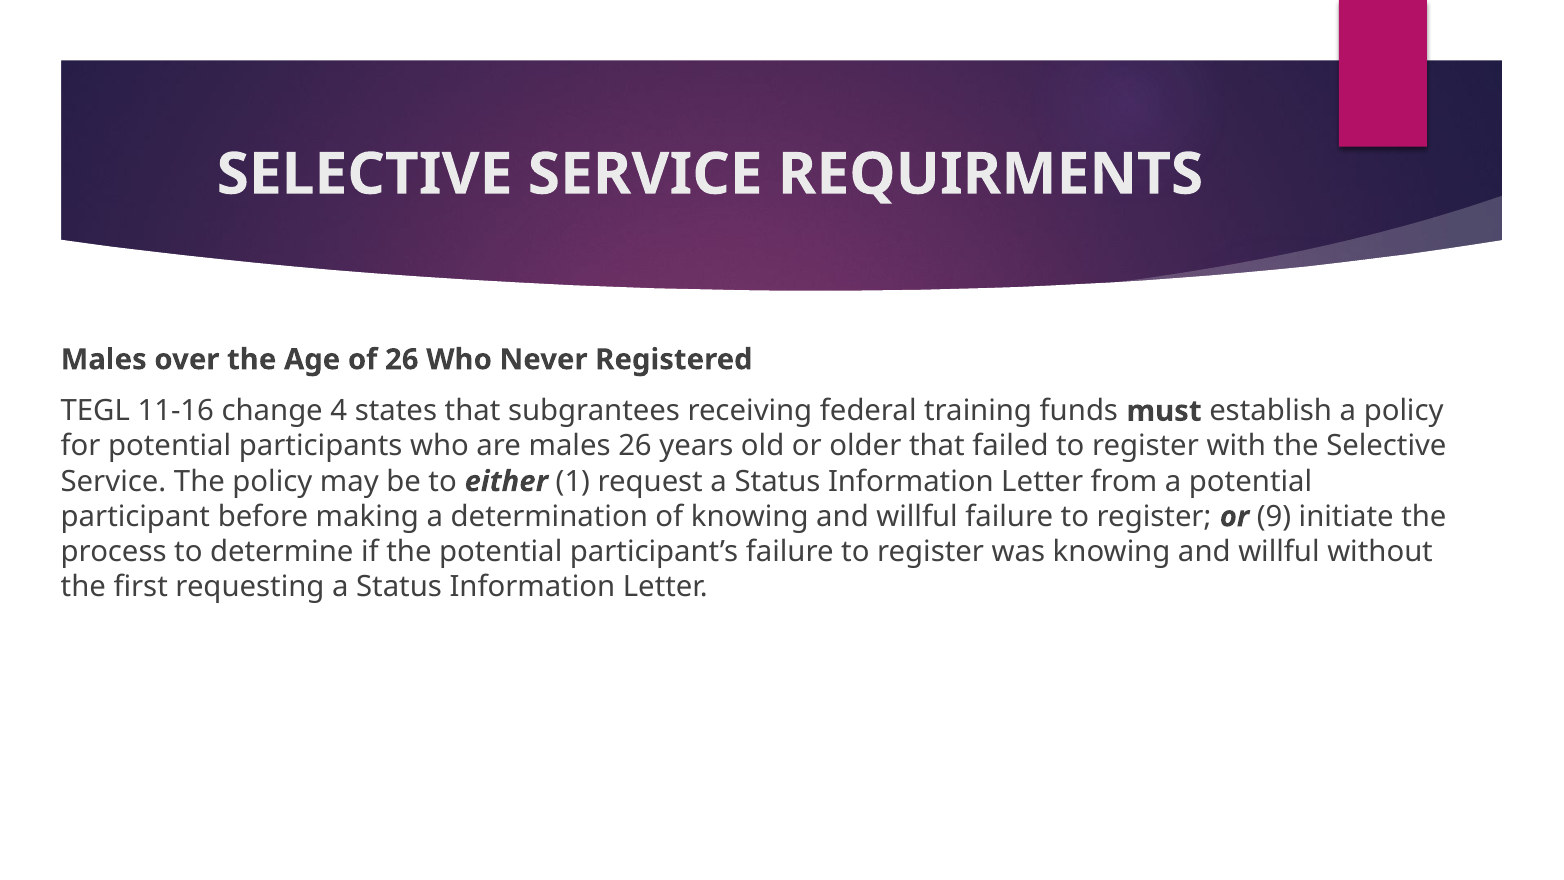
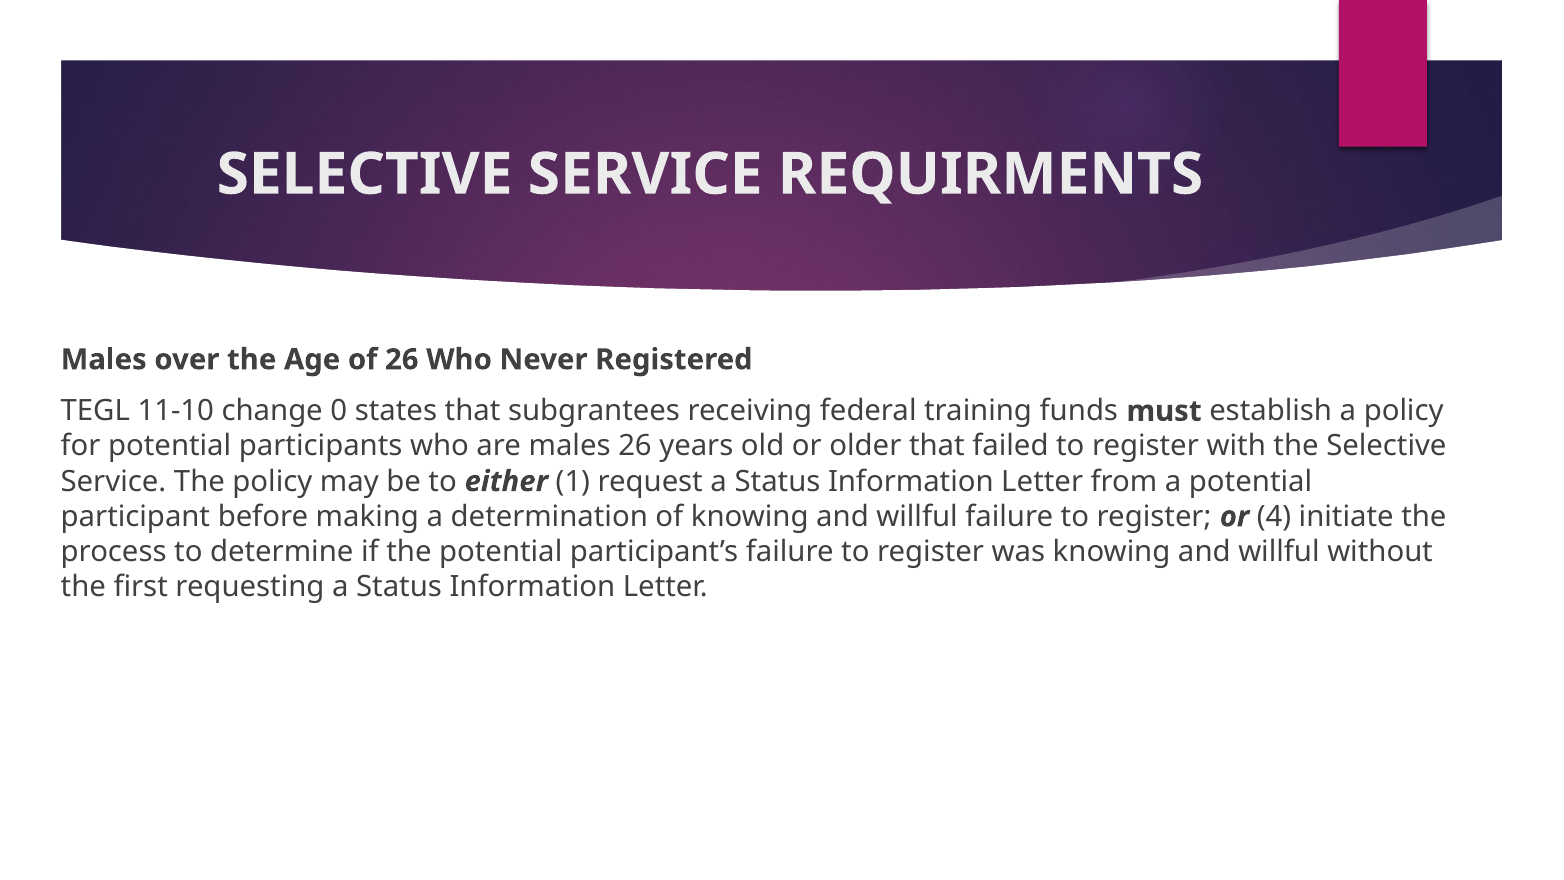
11-16: 11-16 -> 11-10 (176, 411)
4: 4 -> 0 (339, 411)
9: 9 -> 4 (1274, 517)
